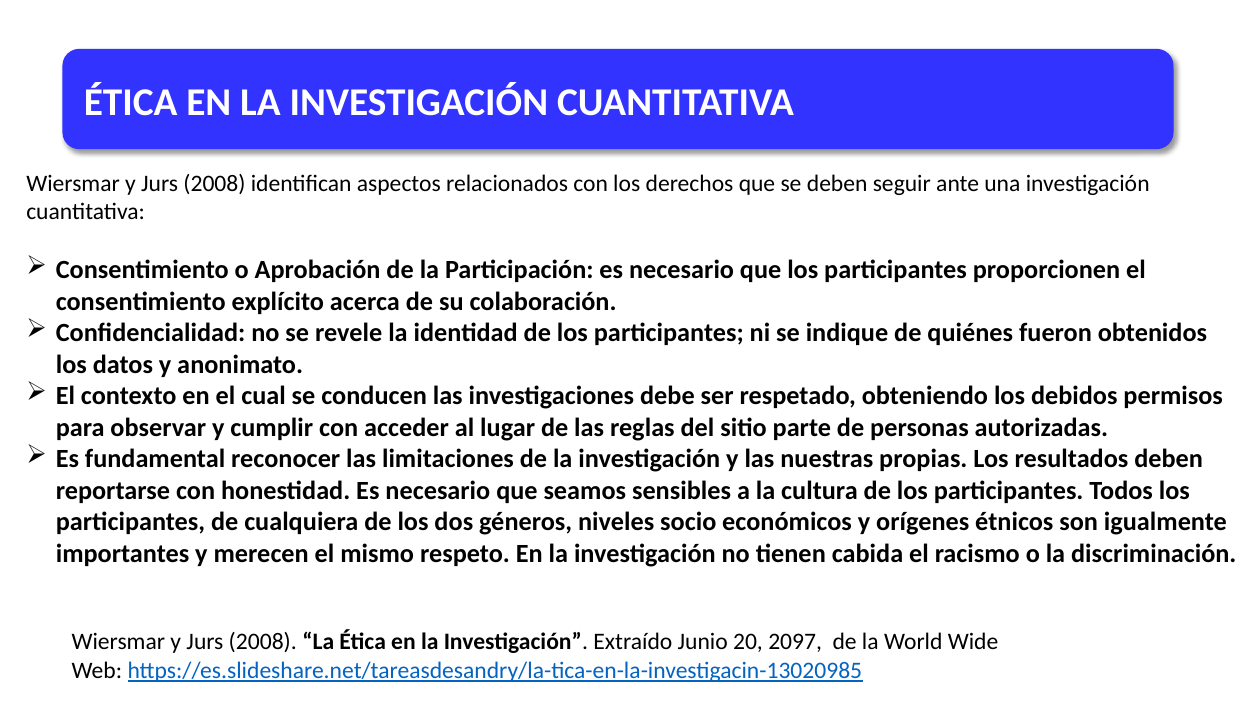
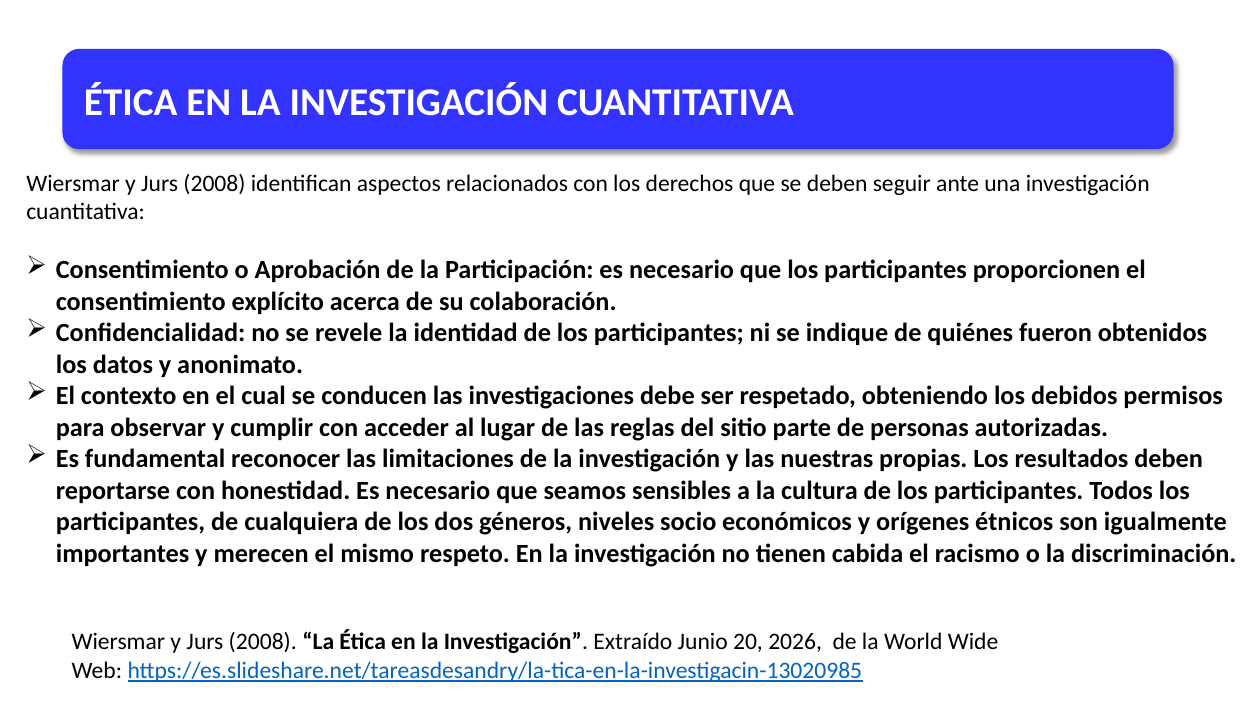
2097: 2097 -> 2026 (795, 642)
